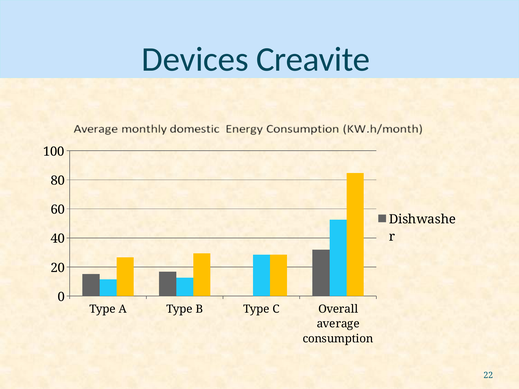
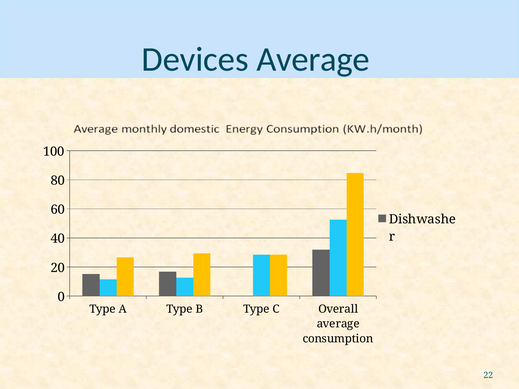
Devices Creavite: Creavite -> Average (313, 59)
